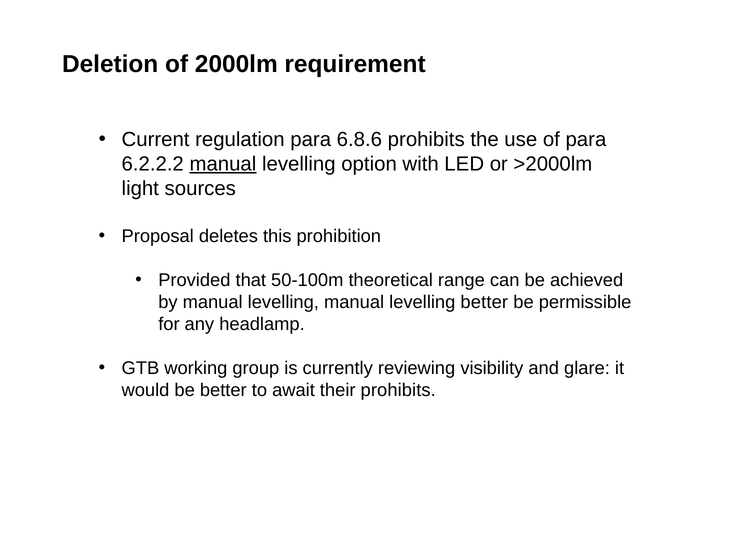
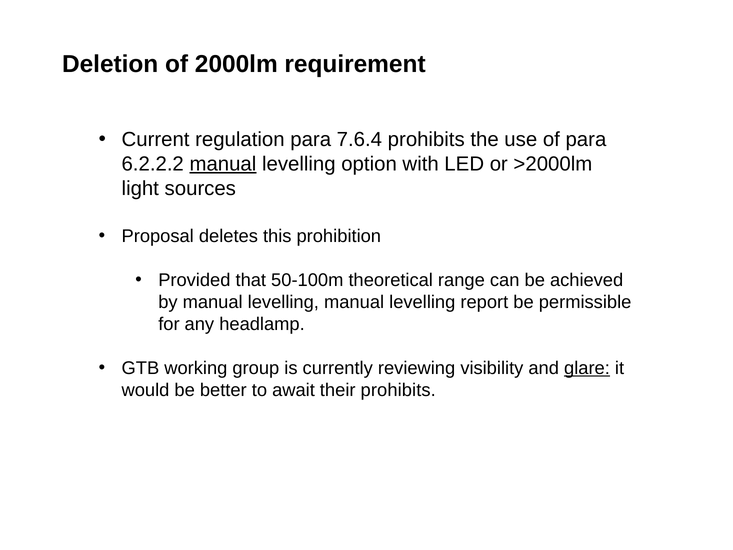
6.8.6: 6.8.6 -> 7.6.4 (359, 139)
levelling better: better -> report (484, 302)
glare underline: none -> present (587, 368)
